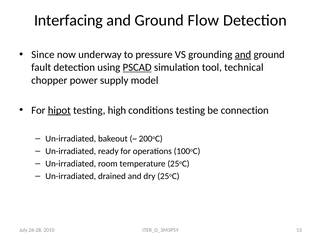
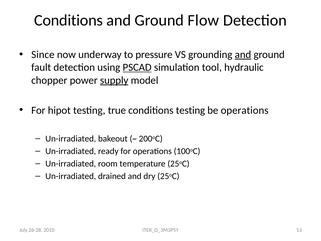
Interfacing: Interfacing -> Conditions (69, 20)
technical: technical -> hydraulic (244, 67)
supply underline: none -> present (114, 80)
hipot underline: present -> none (59, 110)
high: high -> true (117, 110)
be connection: connection -> operations (245, 110)
